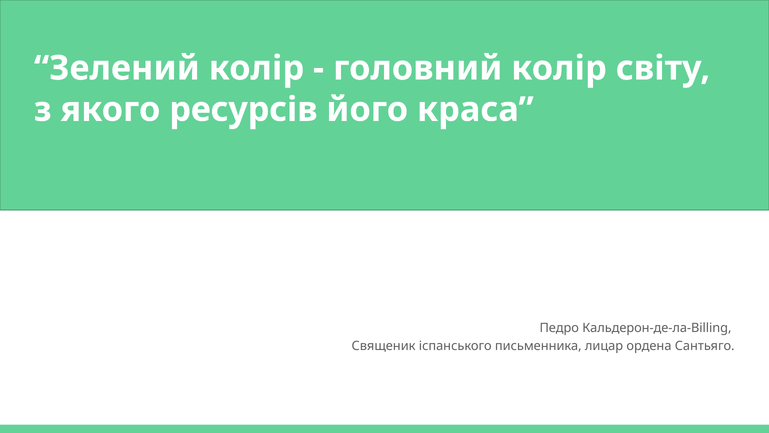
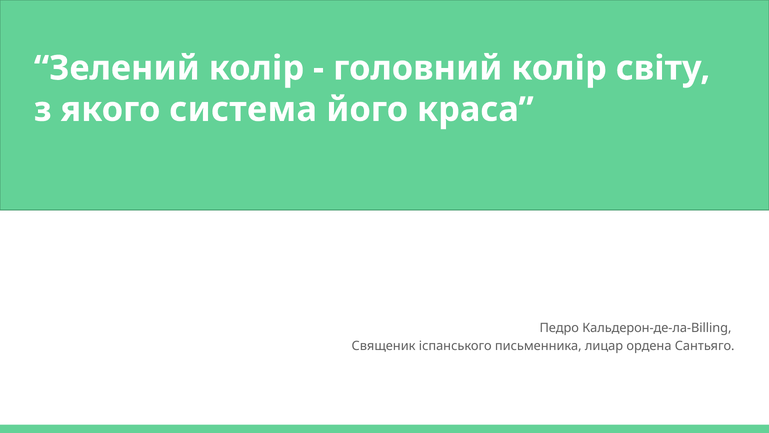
ресурсів: ресурсів -> система (243, 109)
